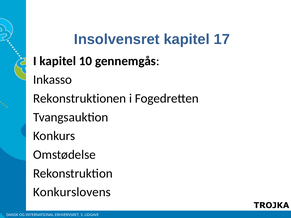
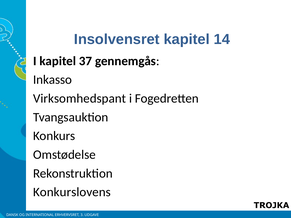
17: 17 -> 14 (222, 39)
10: 10 -> 37 (86, 61)
Rekonstruktionen: Rekonstruktionen -> Virksomhedspant (80, 99)
